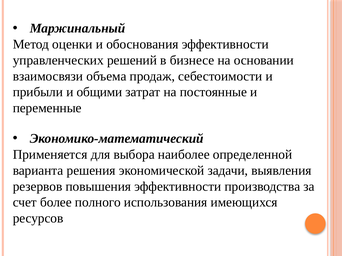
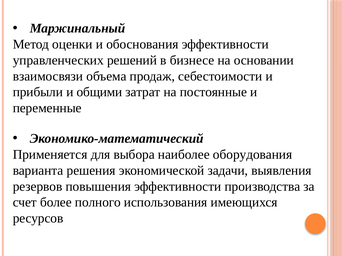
определенной: определенной -> оборудования (253, 155)
